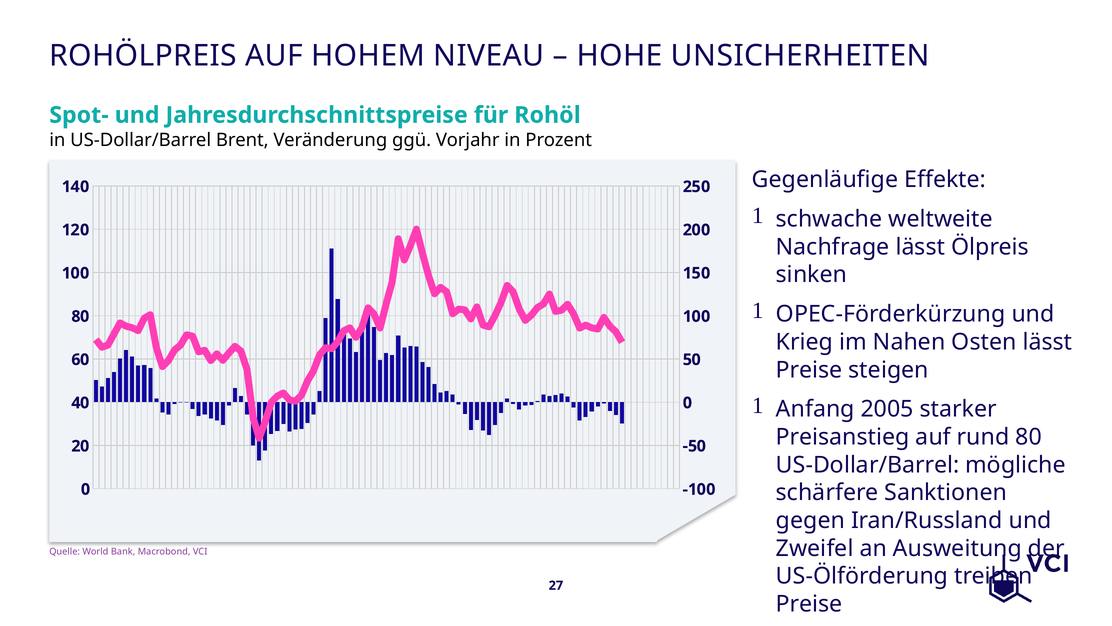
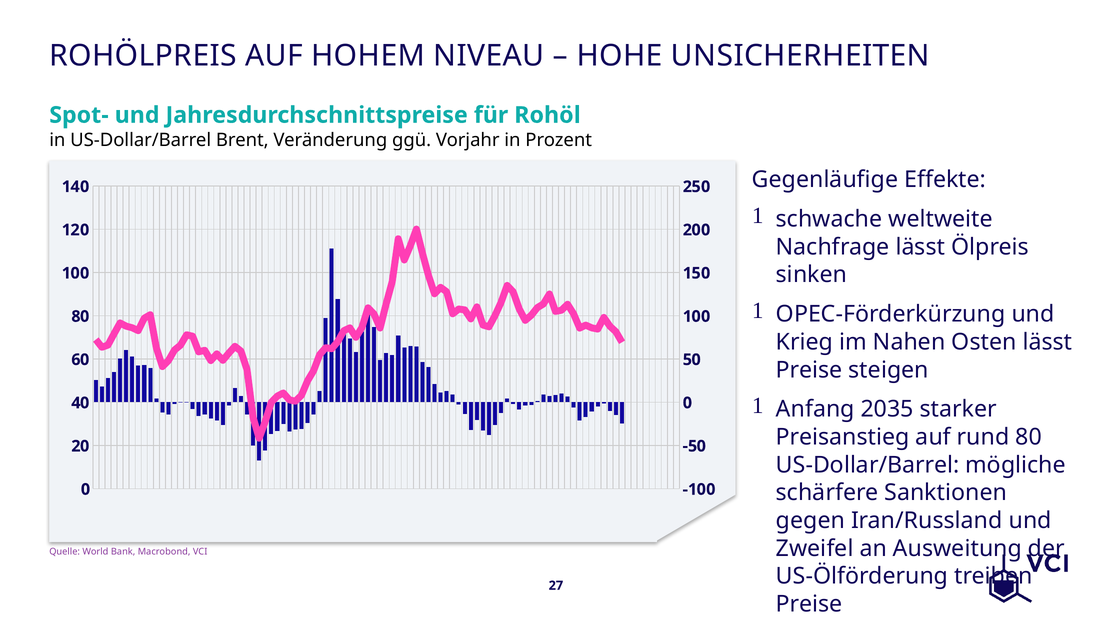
2005: 2005 -> 2035 (887, 409)
